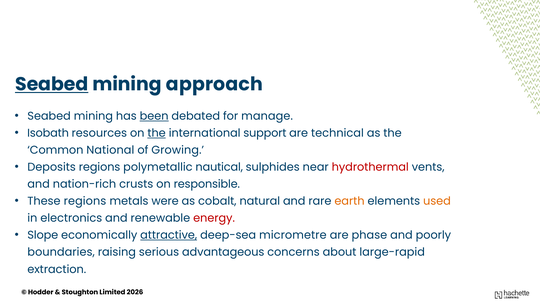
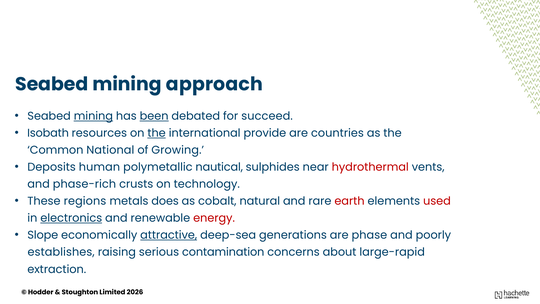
Seabed underline: present -> none (52, 84)
mining underline: none -> present (93, 116)
manage: manage -> succeed (267, 116)
support: support -> provide (265, 133)
technical: technical -> countries (337, 133)
Deposits regions: regions -> human (99, 167)
nation-rich: nation-rich -> phase-rich (84, 184)
responsible: responsible -> technology (207, 184)
were: were -> does (165, 201)
earth colour: orange -> red (349, 201)
used colour: orange -> red (437, 201)
electronics underline: none -> present (71, 218)
micrometre: micrometre -> generations (293, 235)
boundaries: boundaries -> establishes (61, 252)
advantageous: advantageous -> contamination (223, 252)
